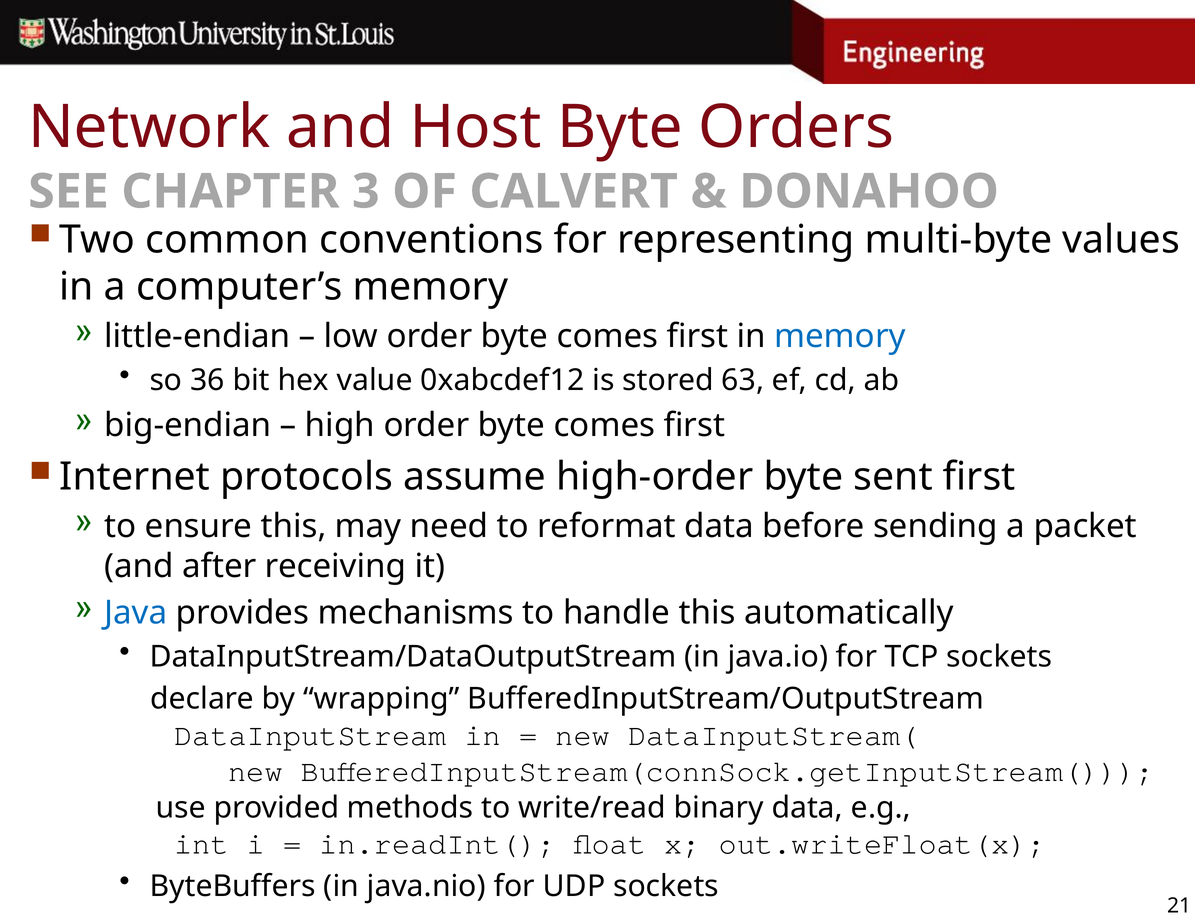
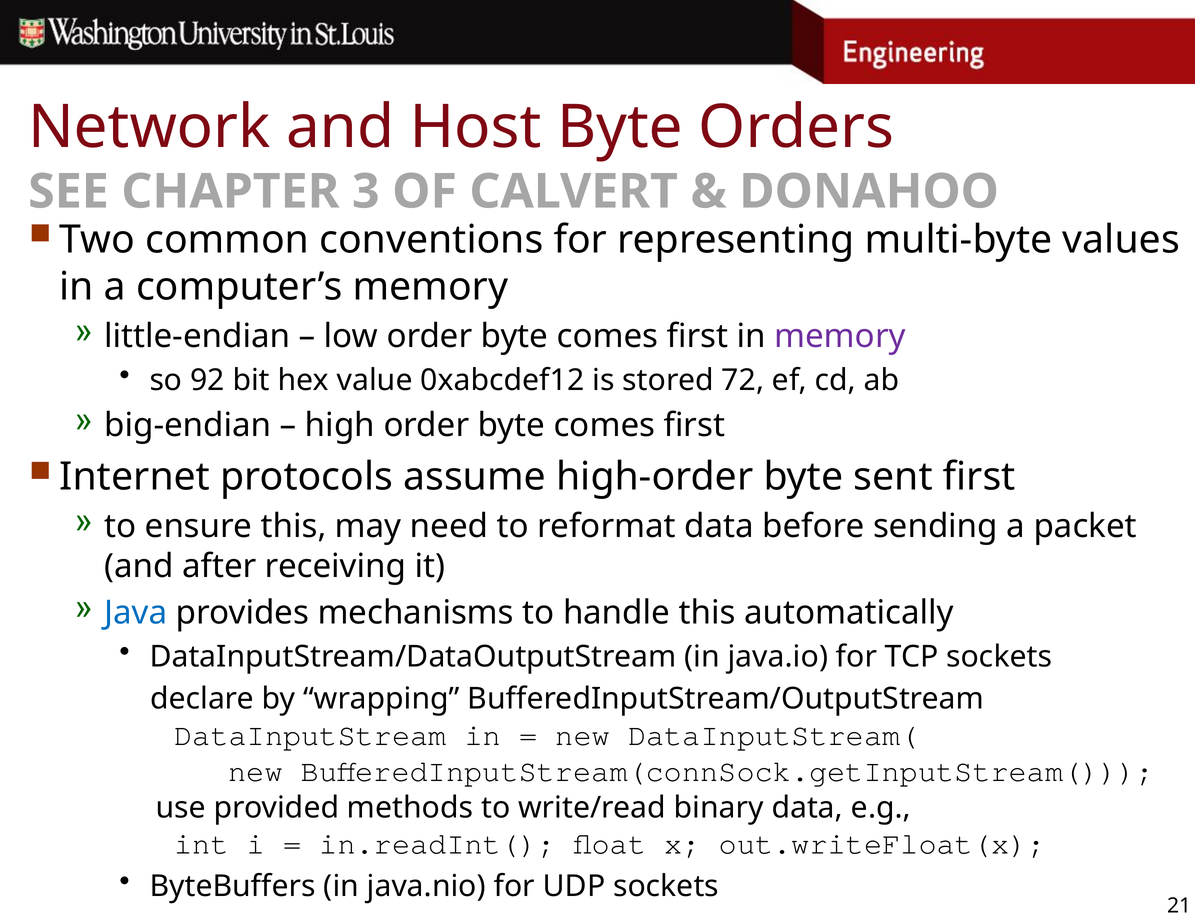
memory colour: blue -> purple (840, 336)
36: 36 -> 92 (207, 380)
63: 63 -> 72 (743, 380)
